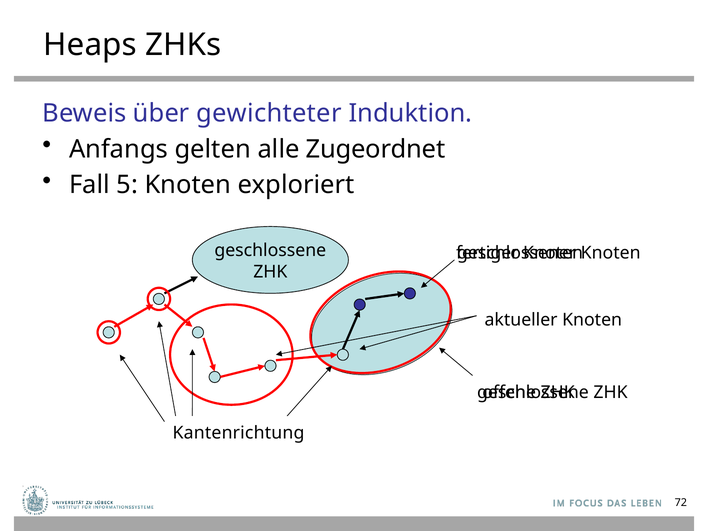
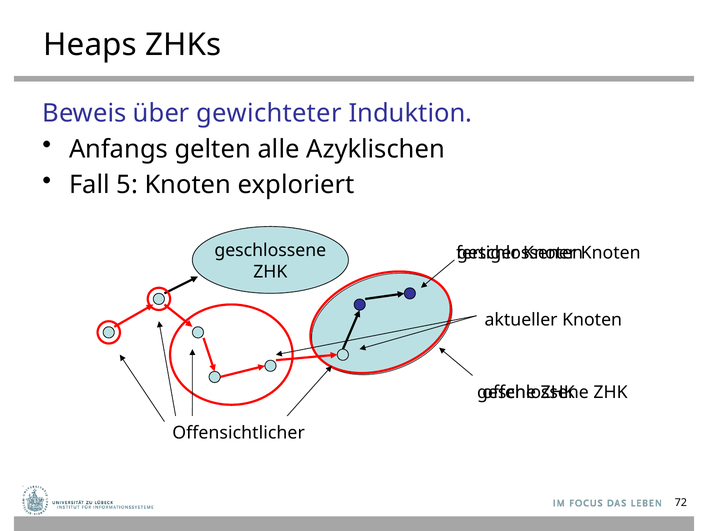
Zugeordnet: Zugeordnet -> Azyklischen (376, 149)
Kantenrichtung: Kantenrichtung -> Offensichtlicher (239, 433)
